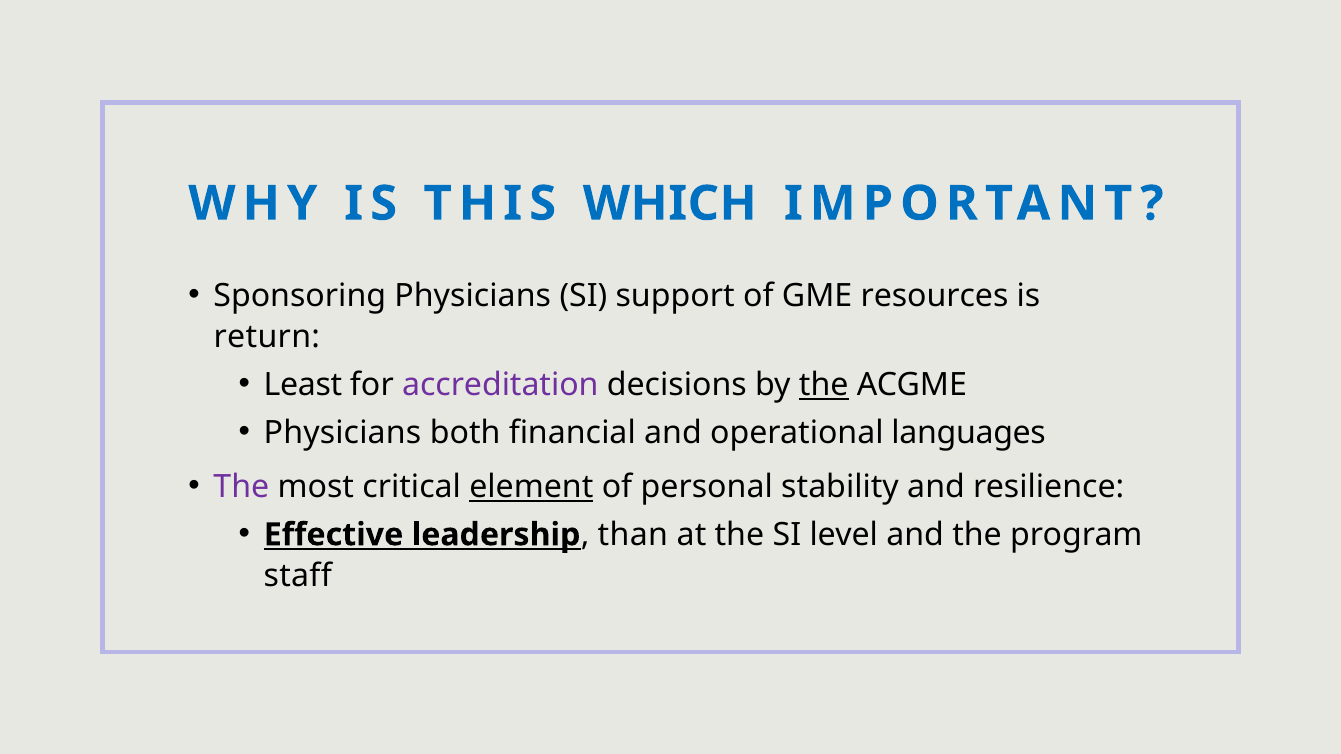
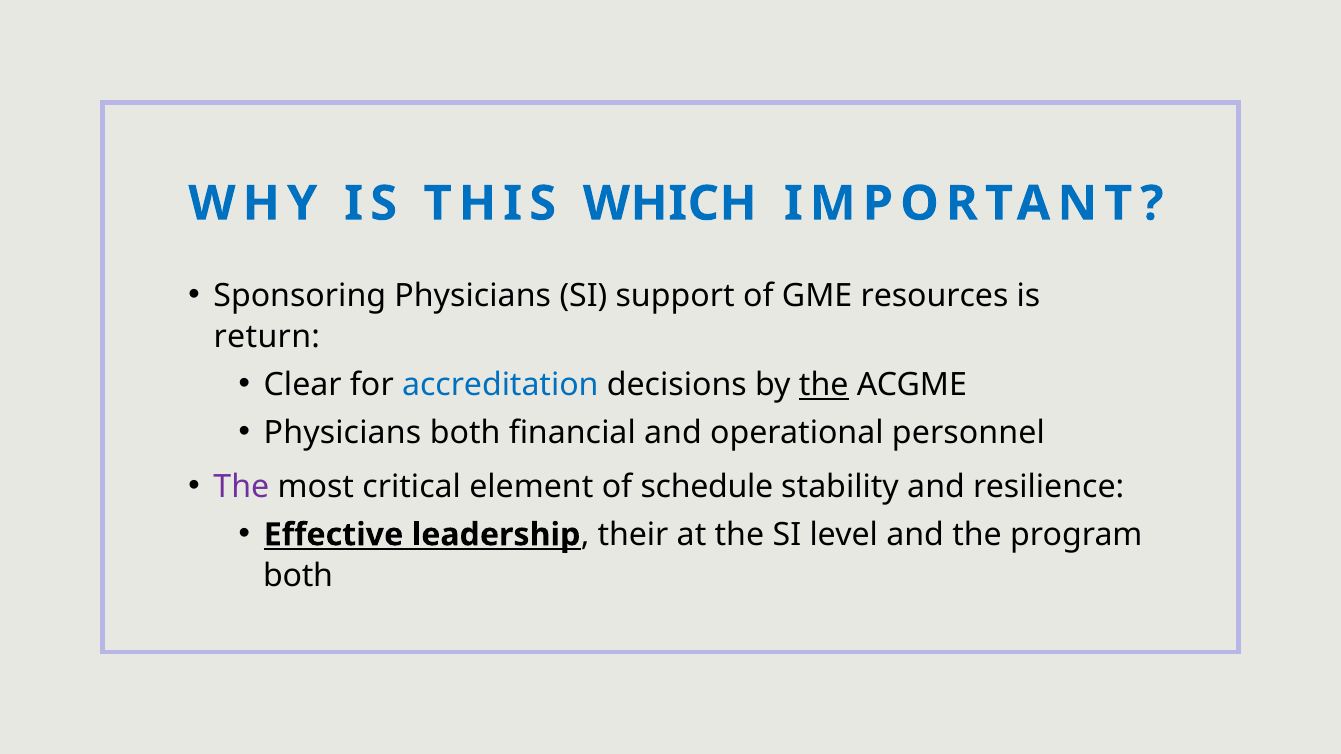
Least: Least -> Clear (303, 385)
accreditation colour: purple -> blue (500, 385)
languages: languages -> personnel (968, 433)
element underline: present -> none (531, 487)
personal: personal -> schedule (707, 487)
than: than -> their (633, 535)
staff: staff -> both (298, 576)
